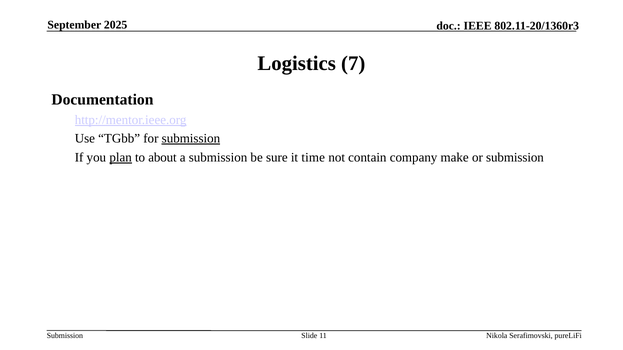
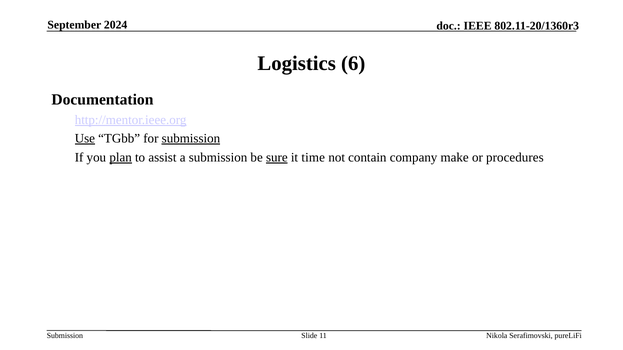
2025: 2025 -> 2024 (116, 25)
7: 7 -> 6 (353, 64)
Use underline: none -> present (85, 139)
about: about -> assist (162, 158)
sure underline: none -> present (277, 158)
or submission: submission -> procedures (515, 158)
